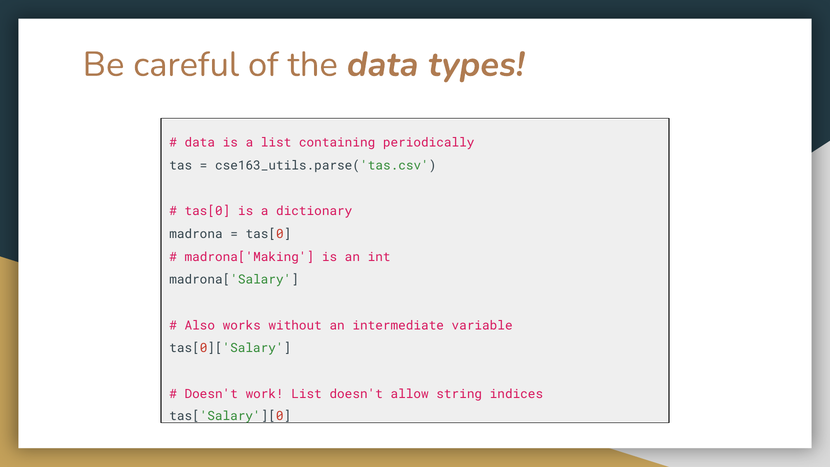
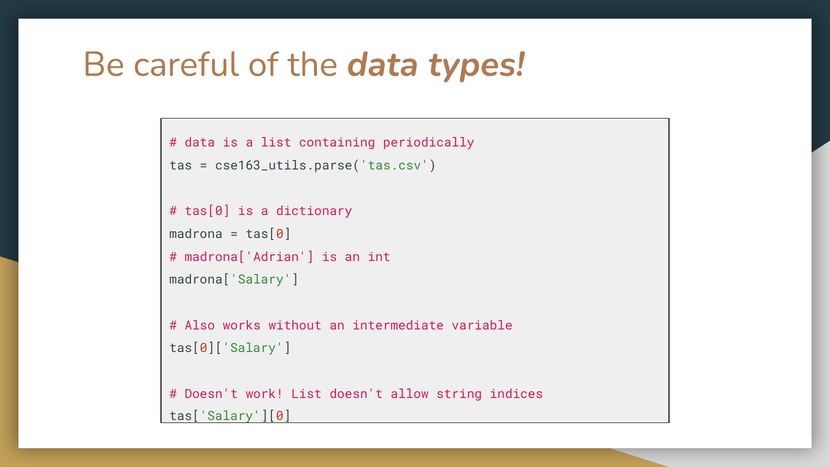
madrona['Making: madrona['Making -> madrona['Adrian (249, 257)
